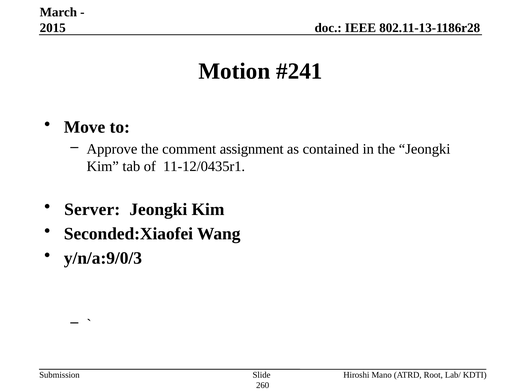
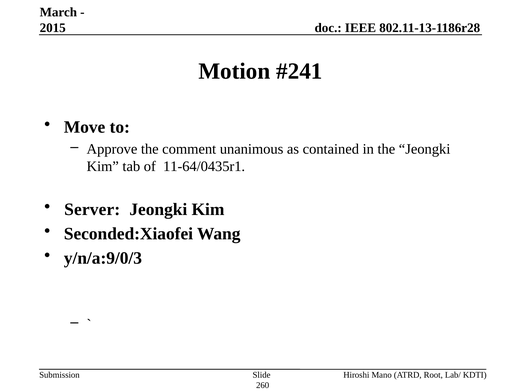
assignment: assignment -> unanimous (252, 149)
11-12/0435r1: 11-12/0435r1 -> 11-64/0435r1 (204, 166)
